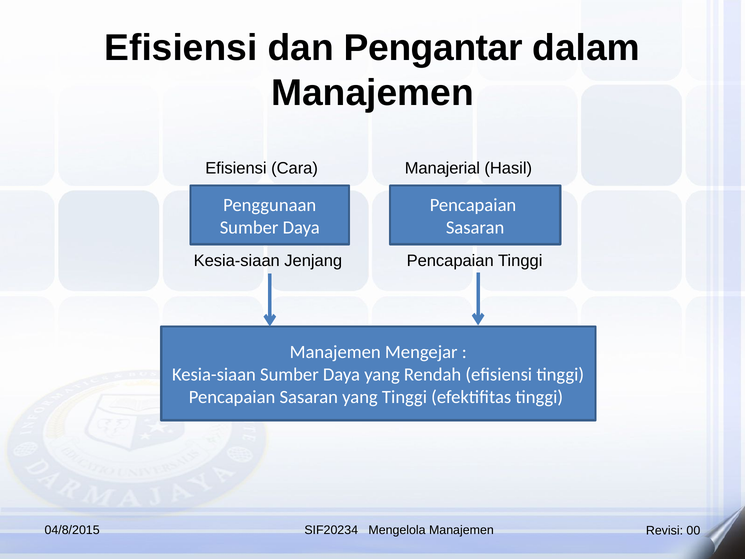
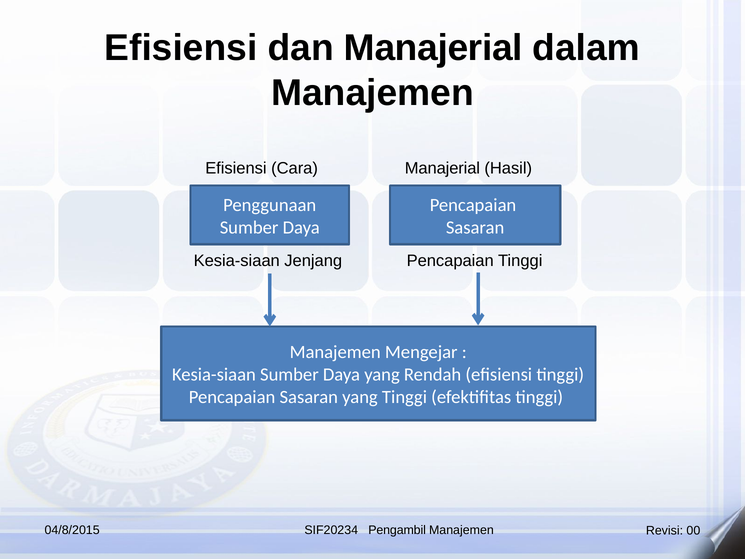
dan Pengantar: Pengantar -> Manajerial (433, 48)
Mengelola: Mengelola -> Pengambil (397, 530)
